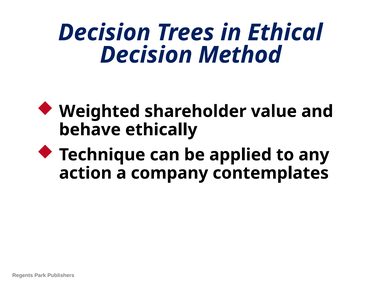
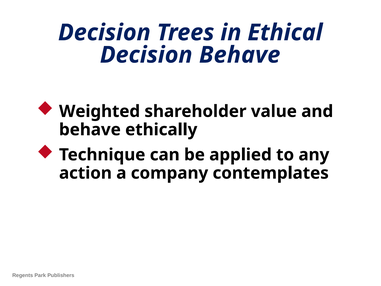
Decision Method: Method -> Behave (240, 55)
